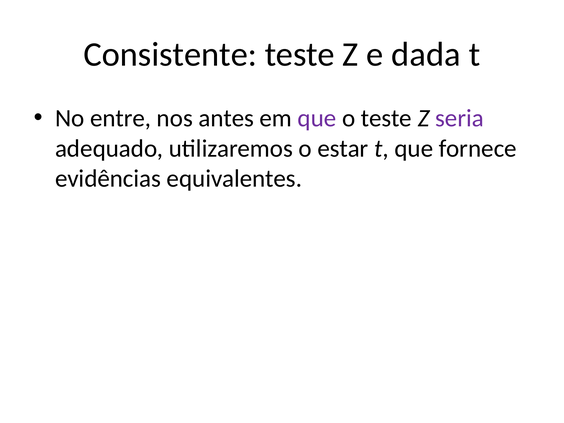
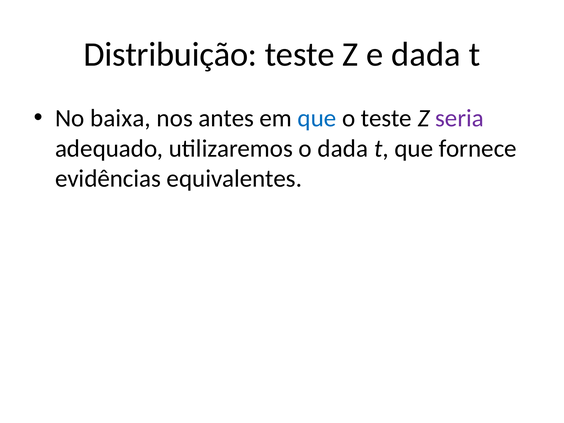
Consistente: Consistente -> Distribuição (170, 55)
entre: entre -> baixa (120, 118)
que colour: purple -> blue (317, 118)
o estar: estar -> dada (343, 148)
